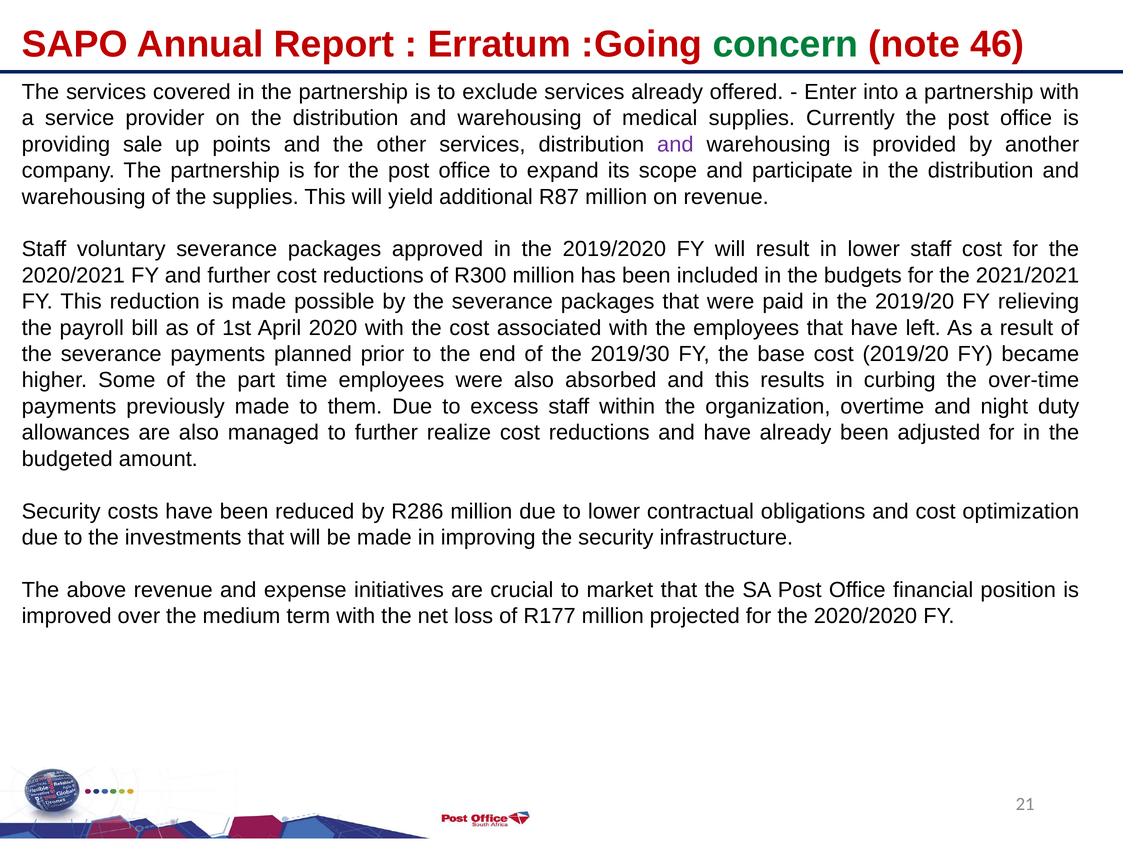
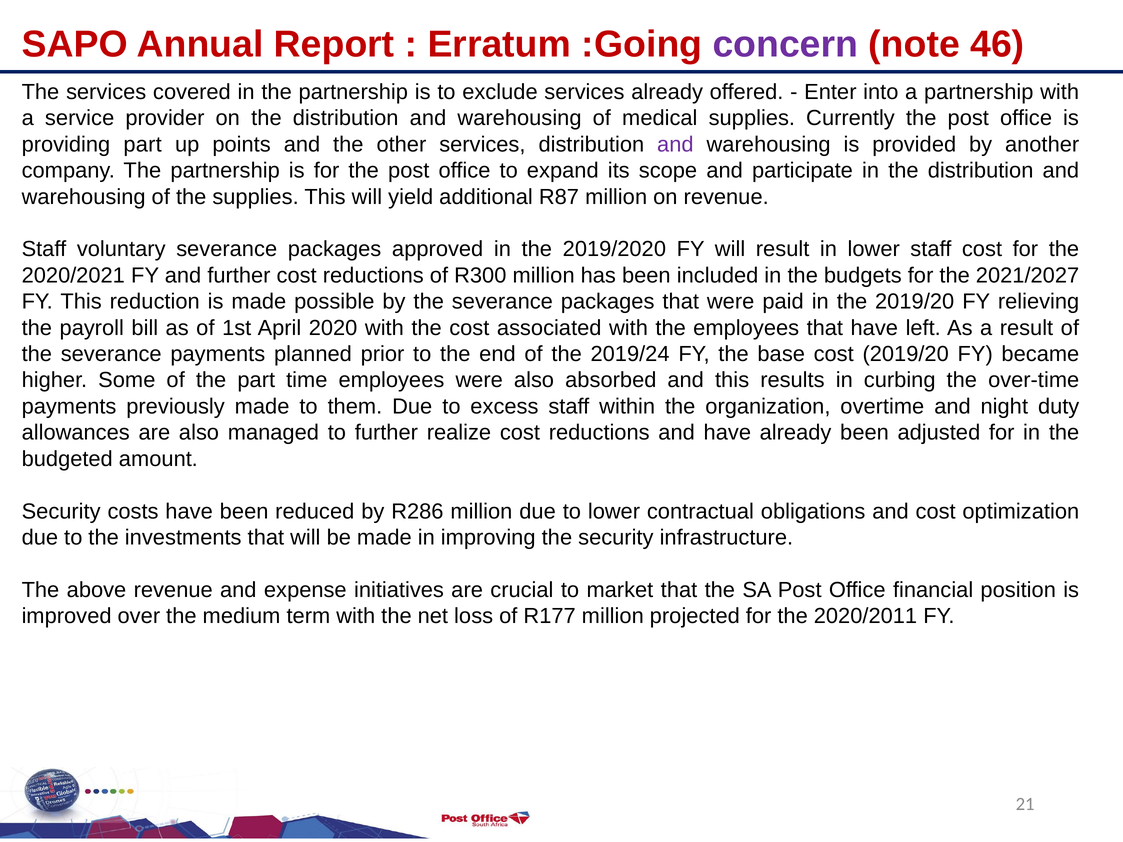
concern colour: green -> purple (785, 44)
providing sale: sale -> part (143, 144)
2021/2021: 2021/2021 -> 2021/2027 (1028, 276)
2019/30: 2019/30 -> 2019/24 (630, 354)
2020/2020: 2020/2020 -> 2020/2011 (865, 616)
